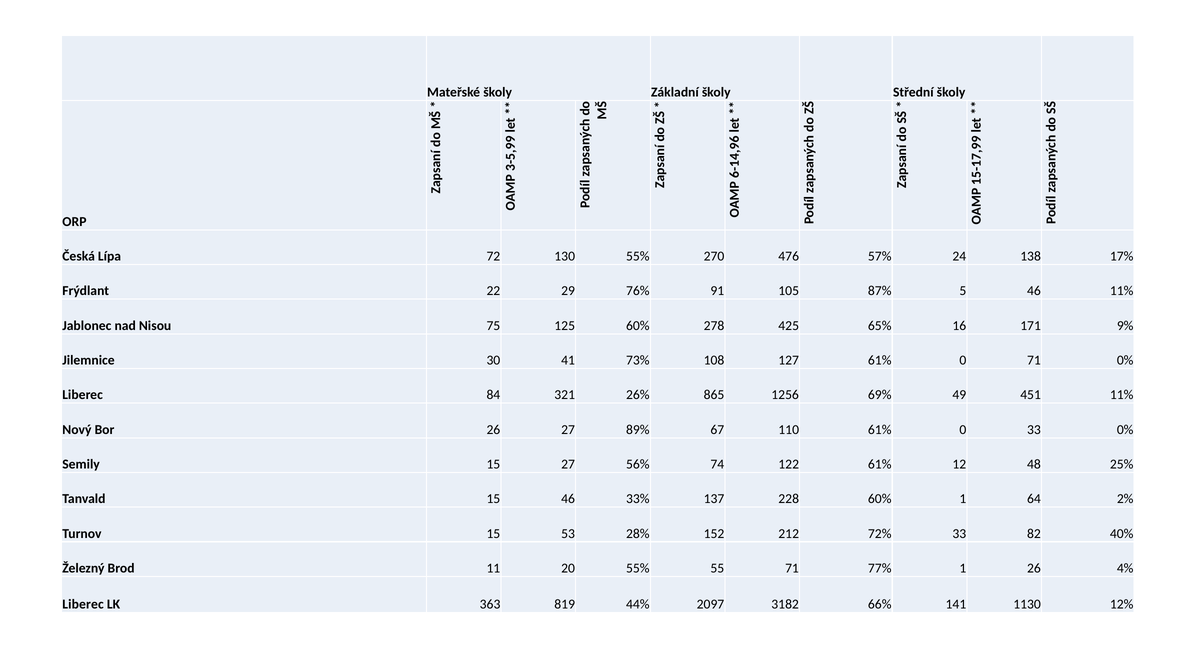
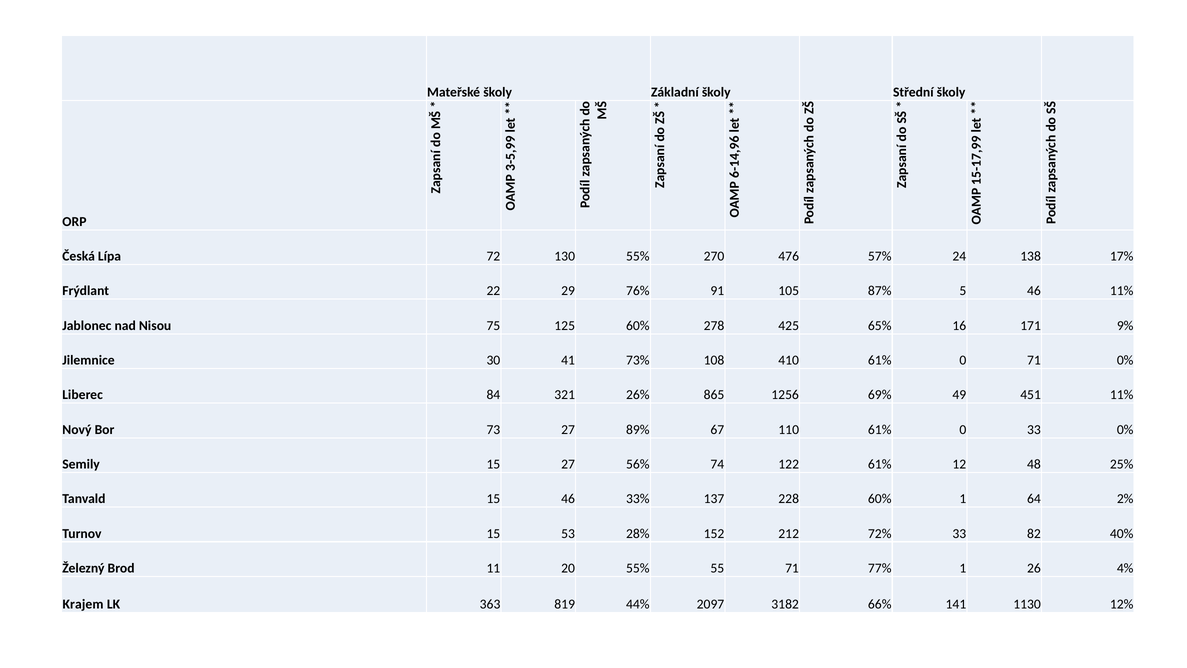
127: 127 -> 410 (789, 360)
Bor 26: 26 -> 73 (493, 429)
Liberec: Liberec -> Krajem (83, 604)
